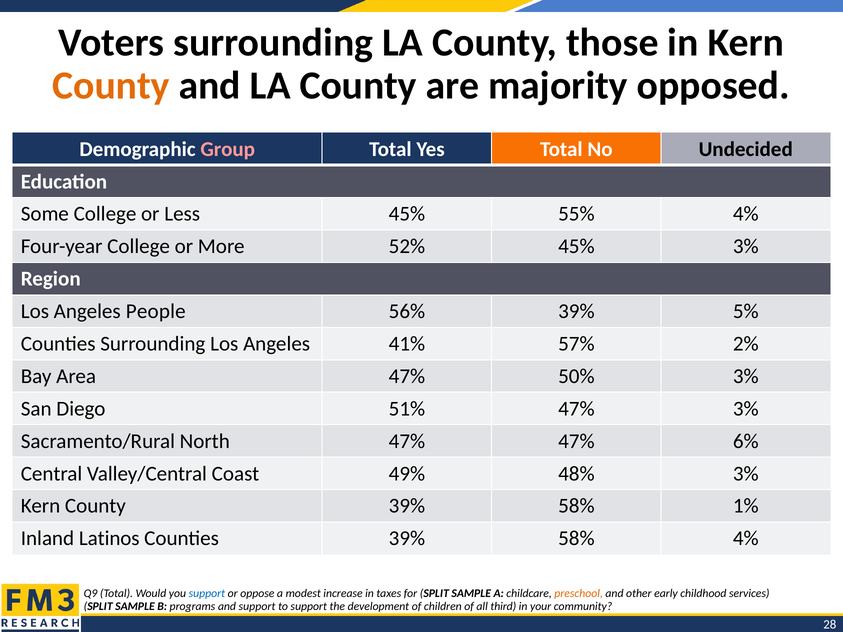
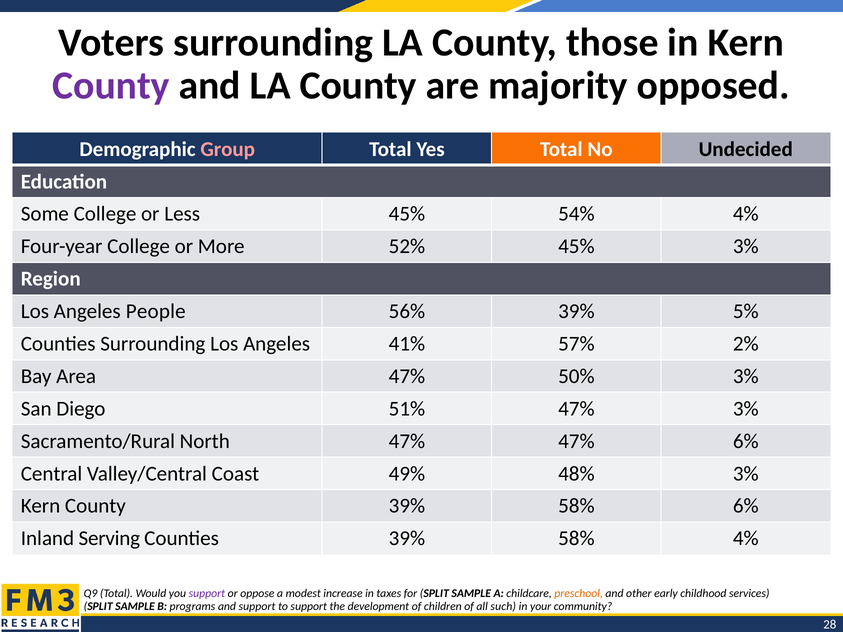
County colour: orange -> purple (111, 85)
55%: 55% -> 54% (576, 214)
58% 1%: 1% -> 6% (746, 506)
Latinos: Latinos -> Serving (109, 539)
support colour: blue -> purple (207, 594)
third: third -> such (503, 606)
